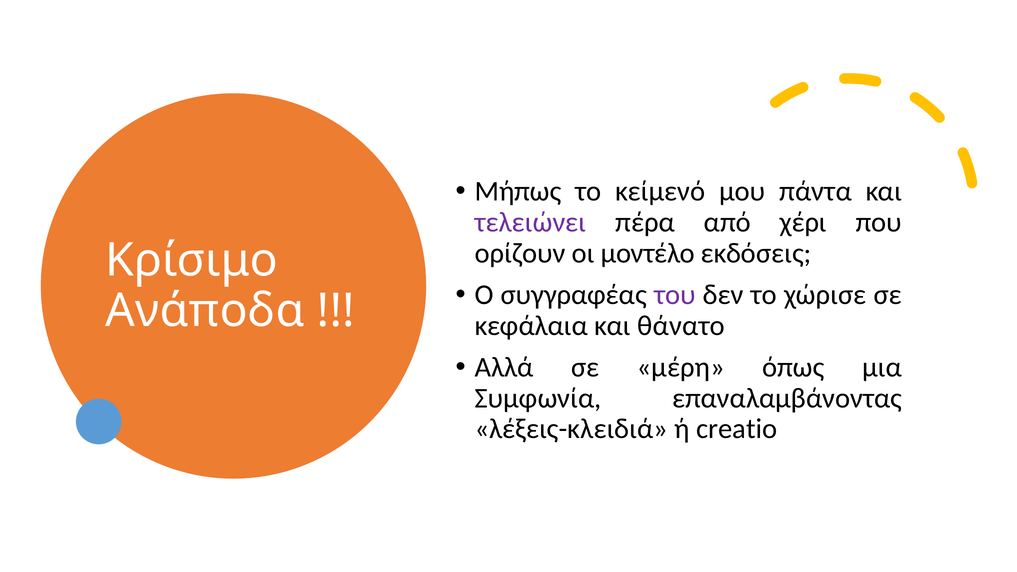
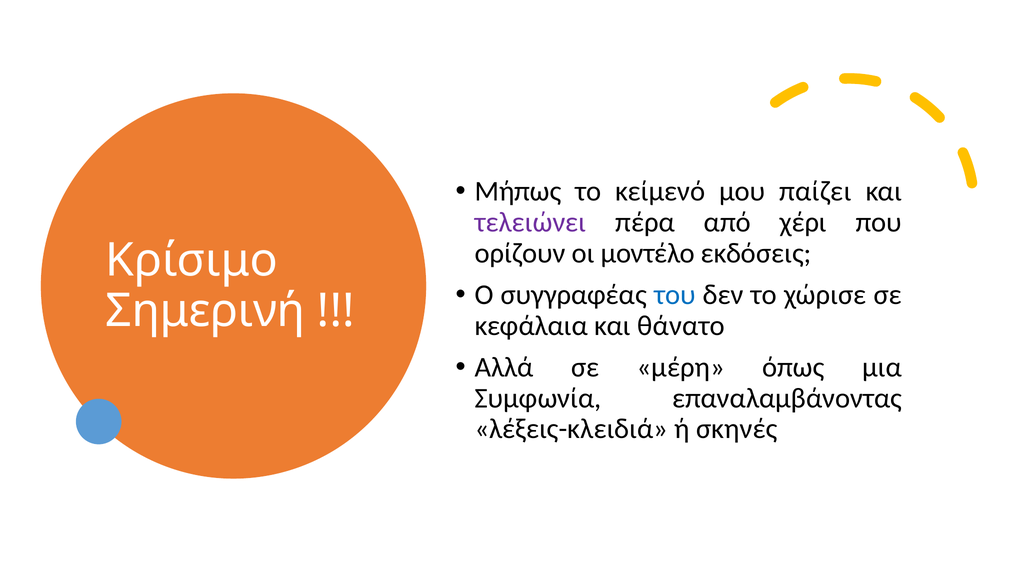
πάντα: πάντα -> παίζει (815, 191)
του colour: purple -> blue (675, 295)
Ανάποδα: Ανάποδα -> Σημερινή (205, 311)
creatio: creatio -> σκηνές (737, 429)
